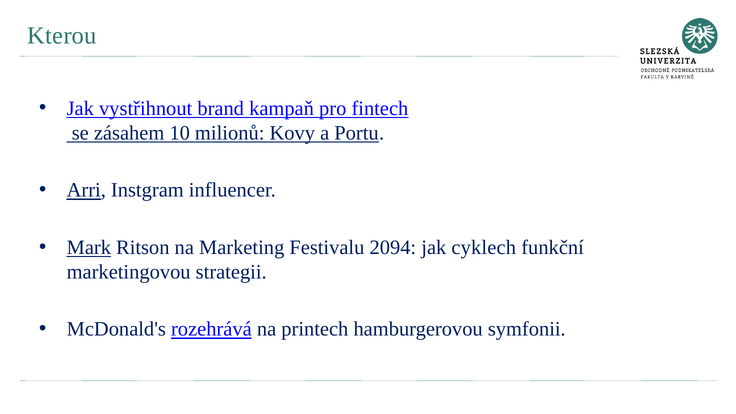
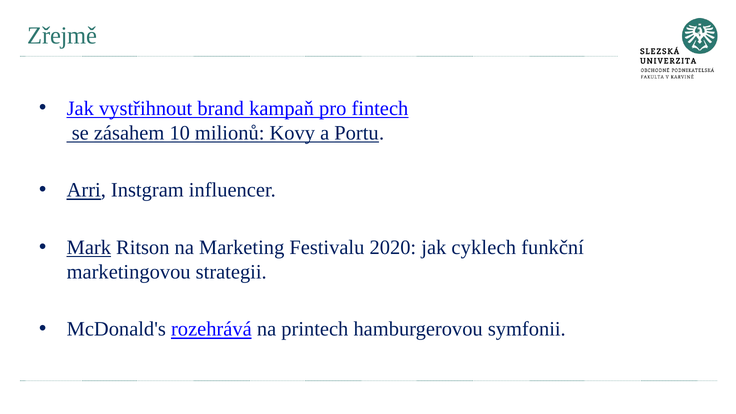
Kterou: Kterou -> Zřejmě (62, 36)
2094: 2094 -> 2020 (393, 247)
